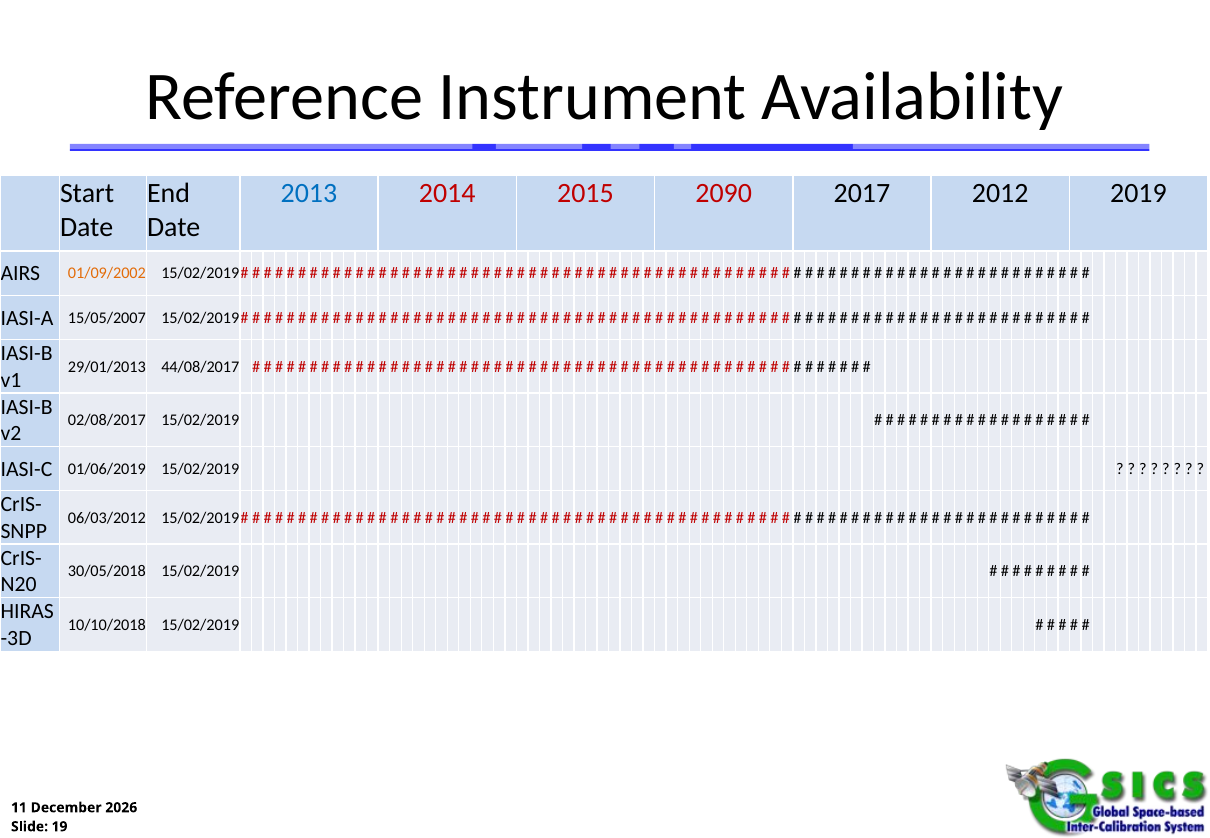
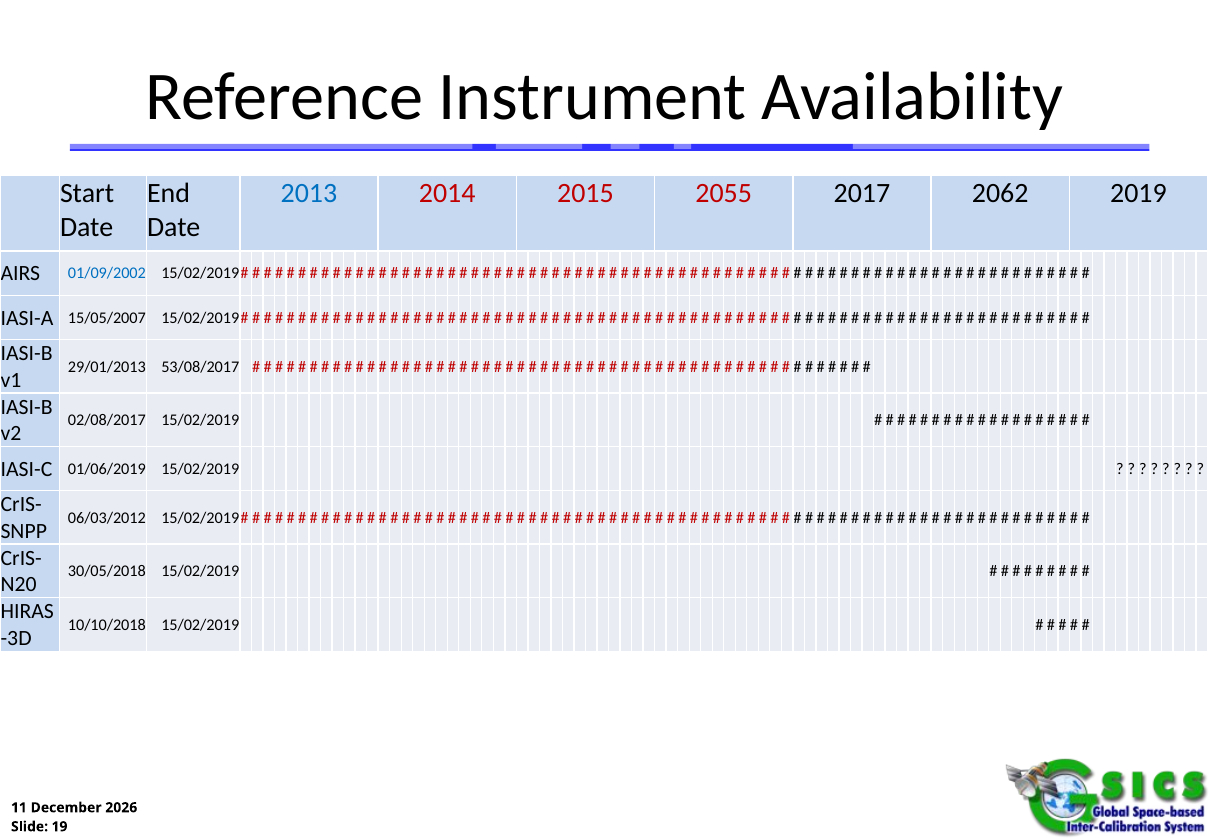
2090: 2090 -> 2055 (724, 193)
2012: 2012 -> 2062 (1000, 193)
01/09/2002 colour: orange -> blue (107, 274)
44/08/2017: 44/08/2017 -> 53/08/2017 (200, 367)
